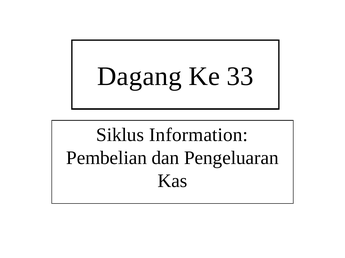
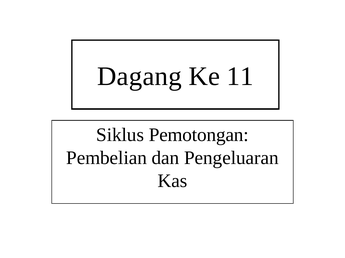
33: 33 -> 11 (240, 77)
Information: Information -> Pemotongan (199, 135)
